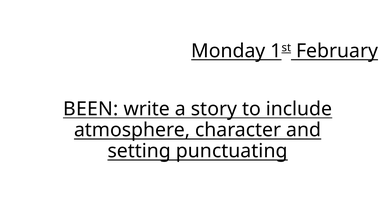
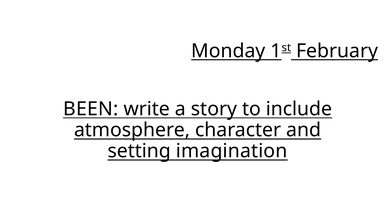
punctuating: punctuating -> imagination (232, 151)
